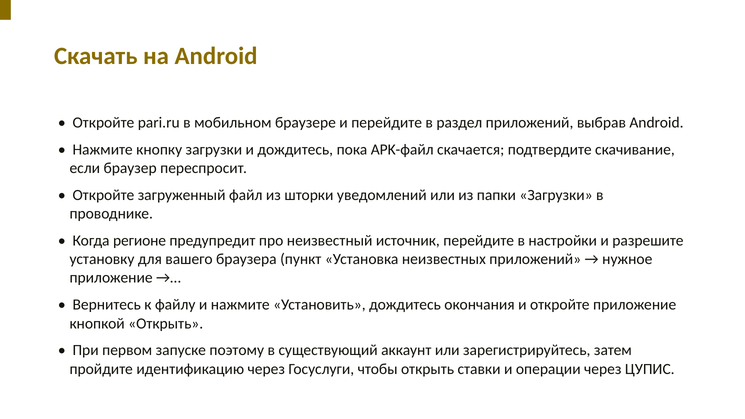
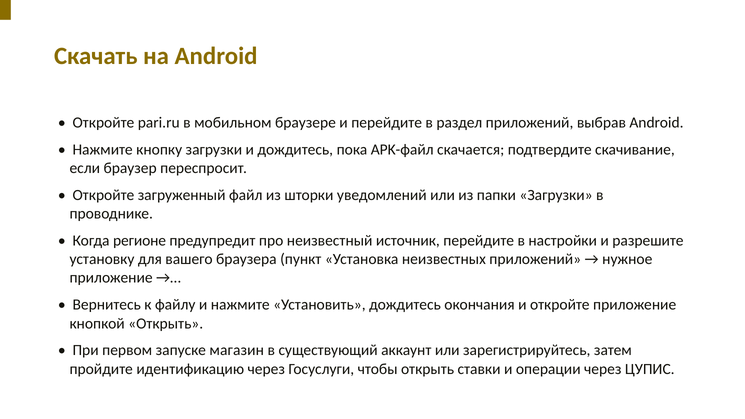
поэтому: поэтому -> магазин (237, 350)
